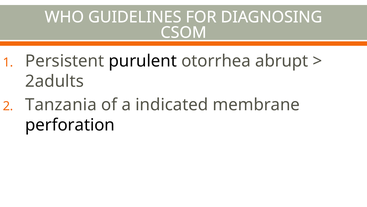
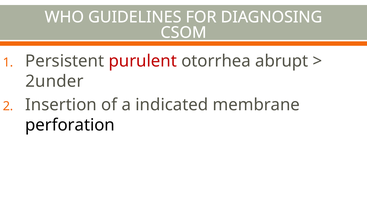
purulent colour: black -> red (143, 61)
2adults: 2adults -> 2under (54, 81)
Tanzania: Tanzania -> Insertion (61, 105)
